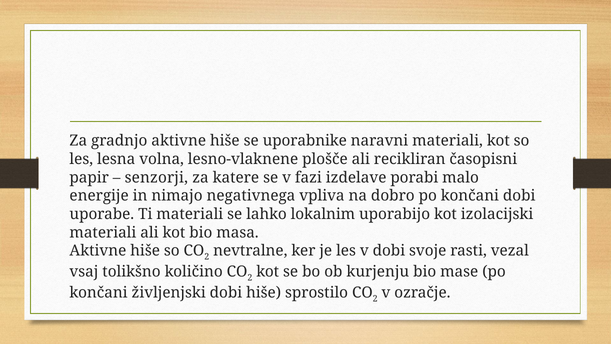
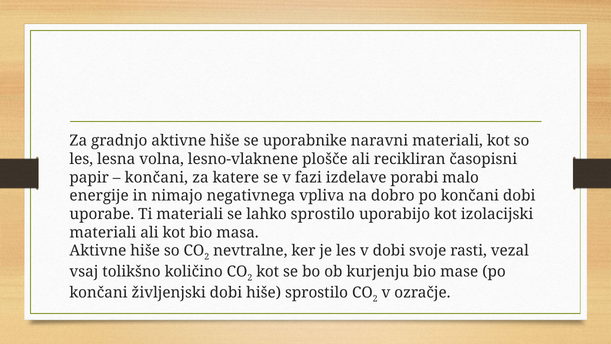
senzorji: senzorji -> končani (156, 177)
lahko lokalnim: lokalnim -> sprostilo (323, 214)
